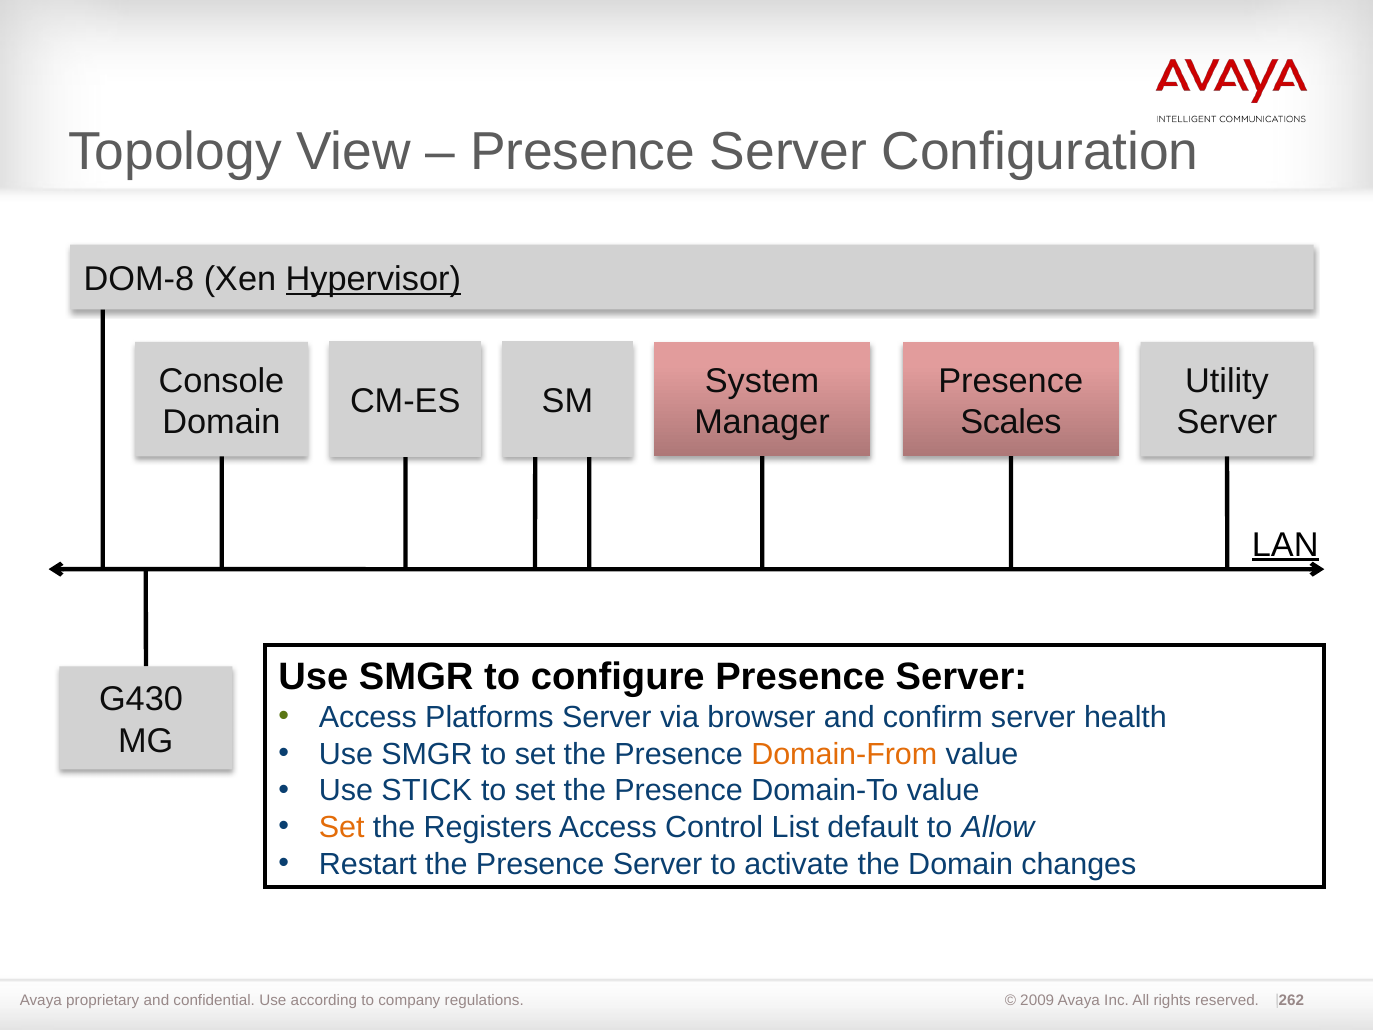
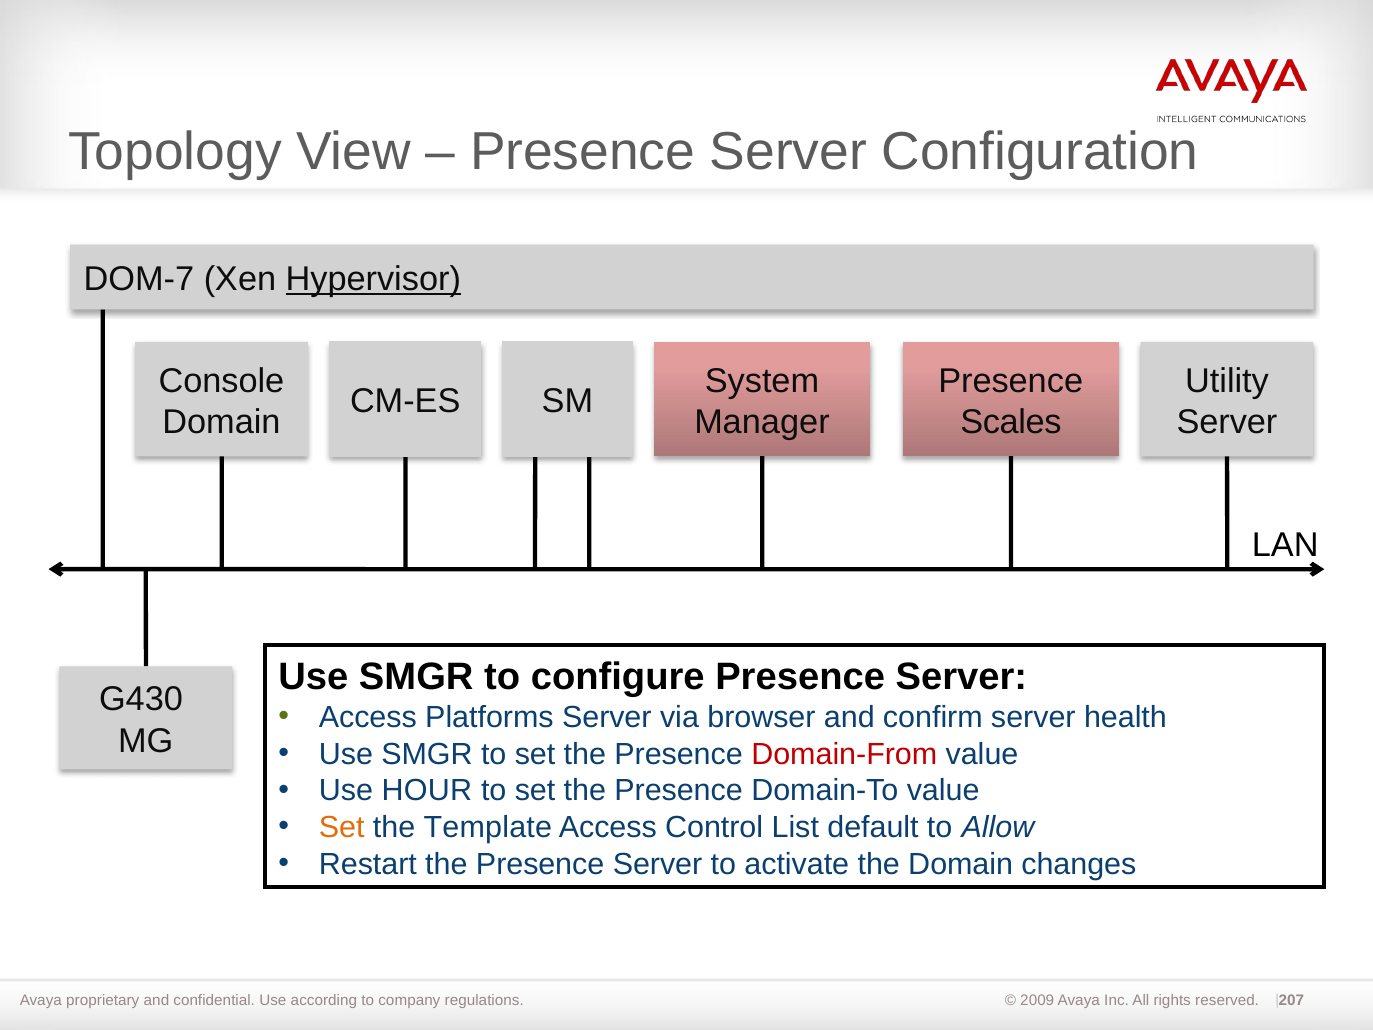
DOM-8: DOM-8 -> DOM-7 (139, 279)
LAN underline: present -> none (1285, 545)
Domain-From colour: orange -> red (844, 754)
STICK: STICK -> HOUR (427, 791)
Registers: Registers -> Template (488, 827)
262: 262 -> 207 (1291, 1001)
